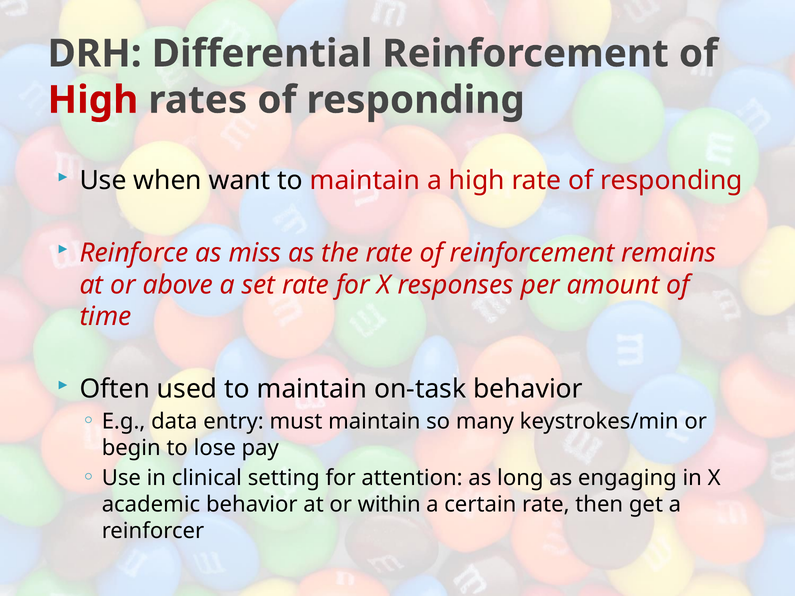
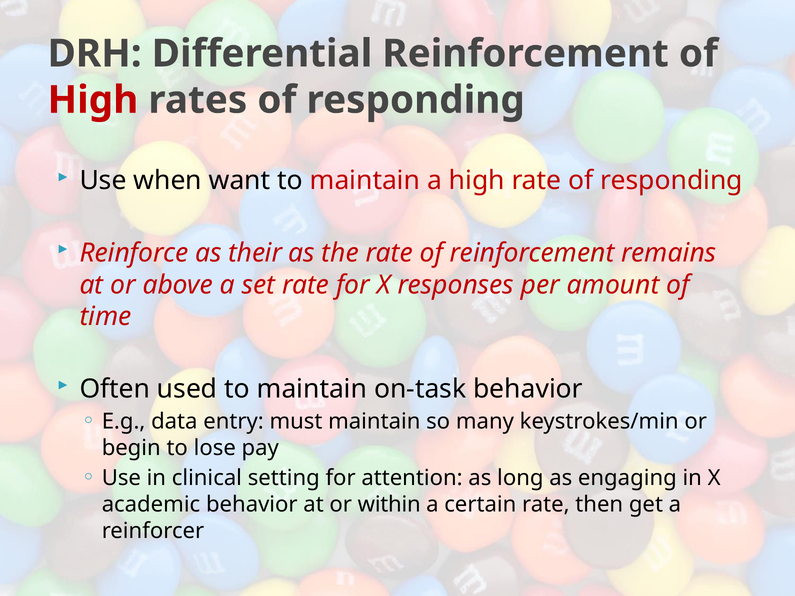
miss: miss -> their (255, 253)
